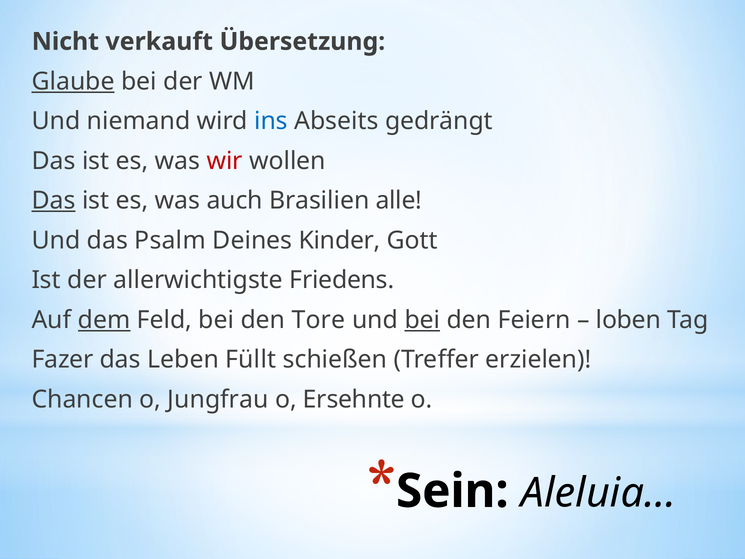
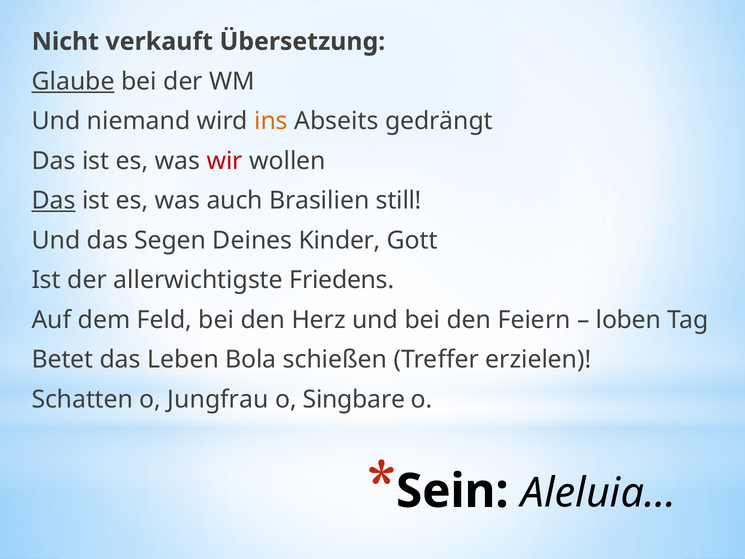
ins colour: blue -> orange (271, 121)
alle: alle -> still (399, 201)
Psalm: Psalm -> Segen (170, 240)
dem underline: present -> none (104, 320)
Tore: Tore -> Herz (319, 320)
bei underline: present -> none (422, 320)
Fazer: Fazer -> Betet (63, 360)
Füllt: Füllt -> Bola (251, 360)
Chancen: Chancen -> Schatten (82, 399)
Ersehnte: Ersehnte -> Singbare (354, 399)
